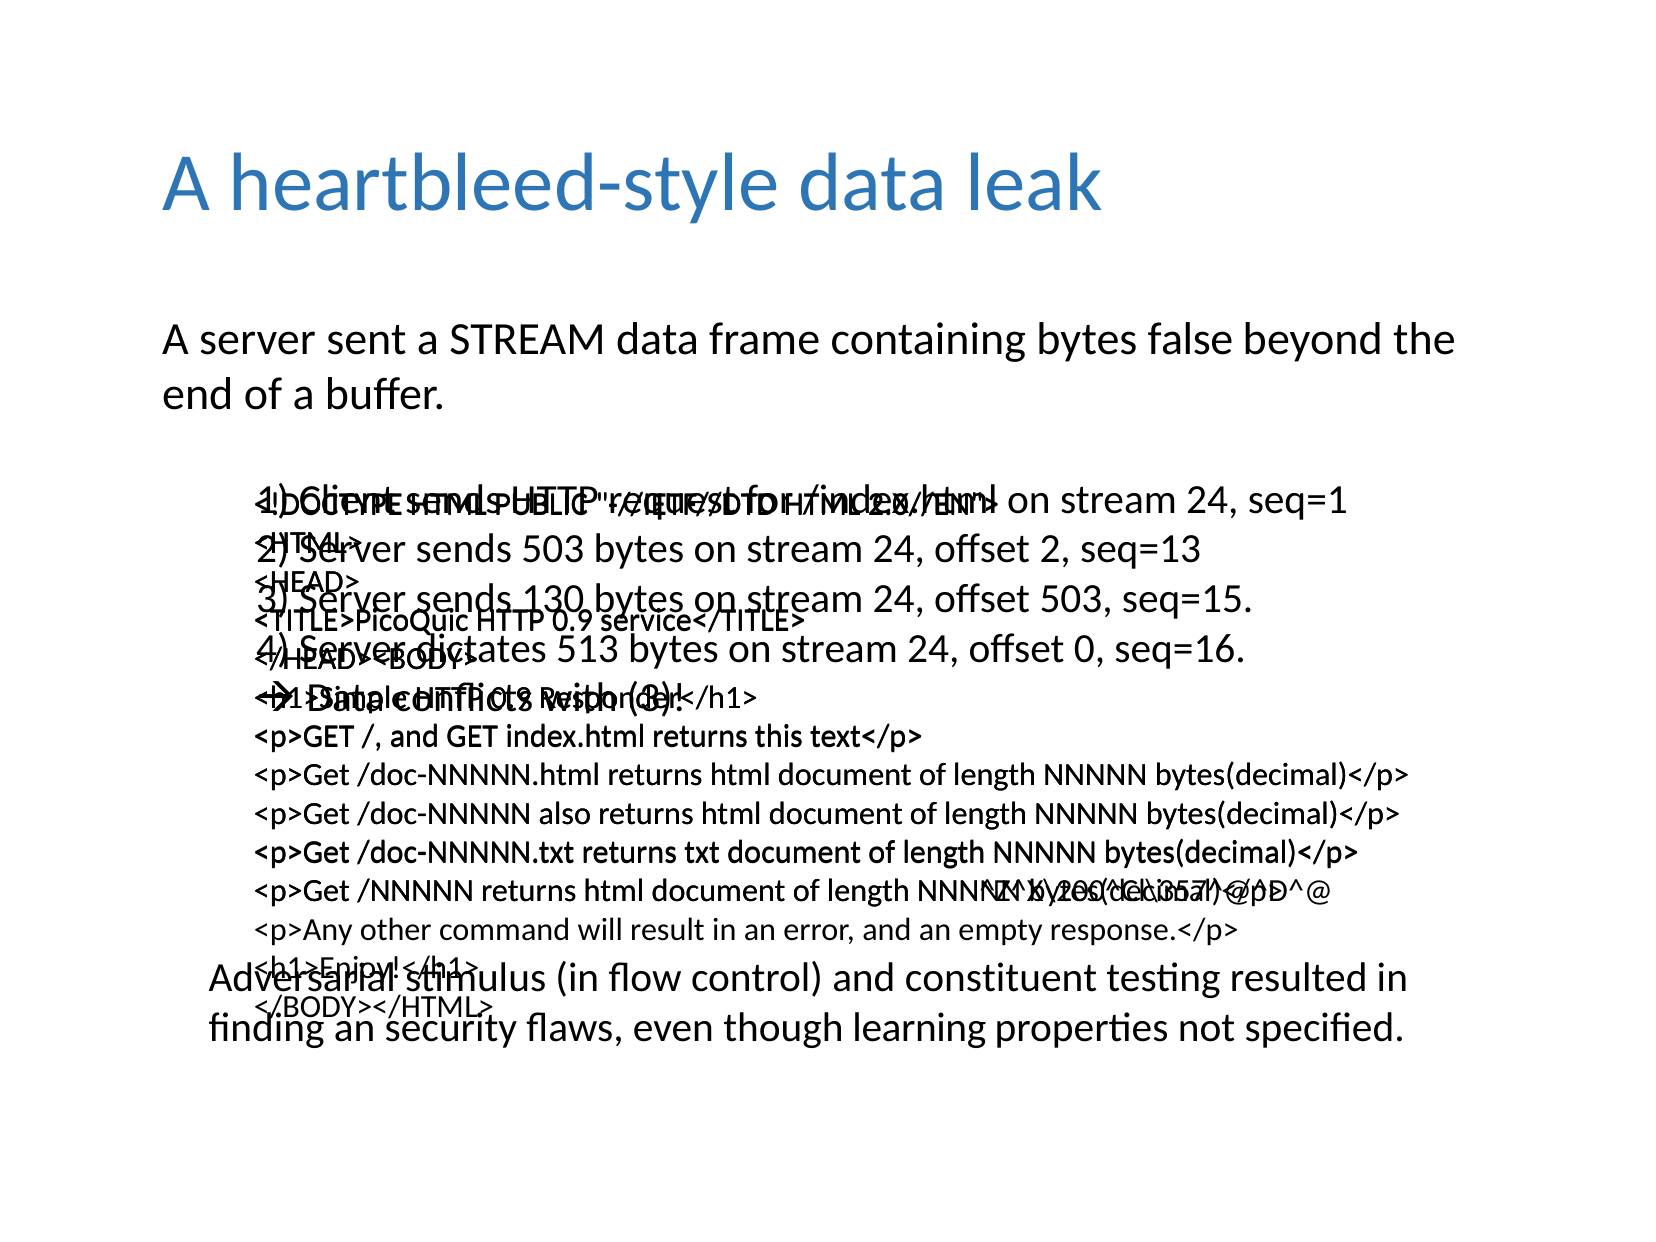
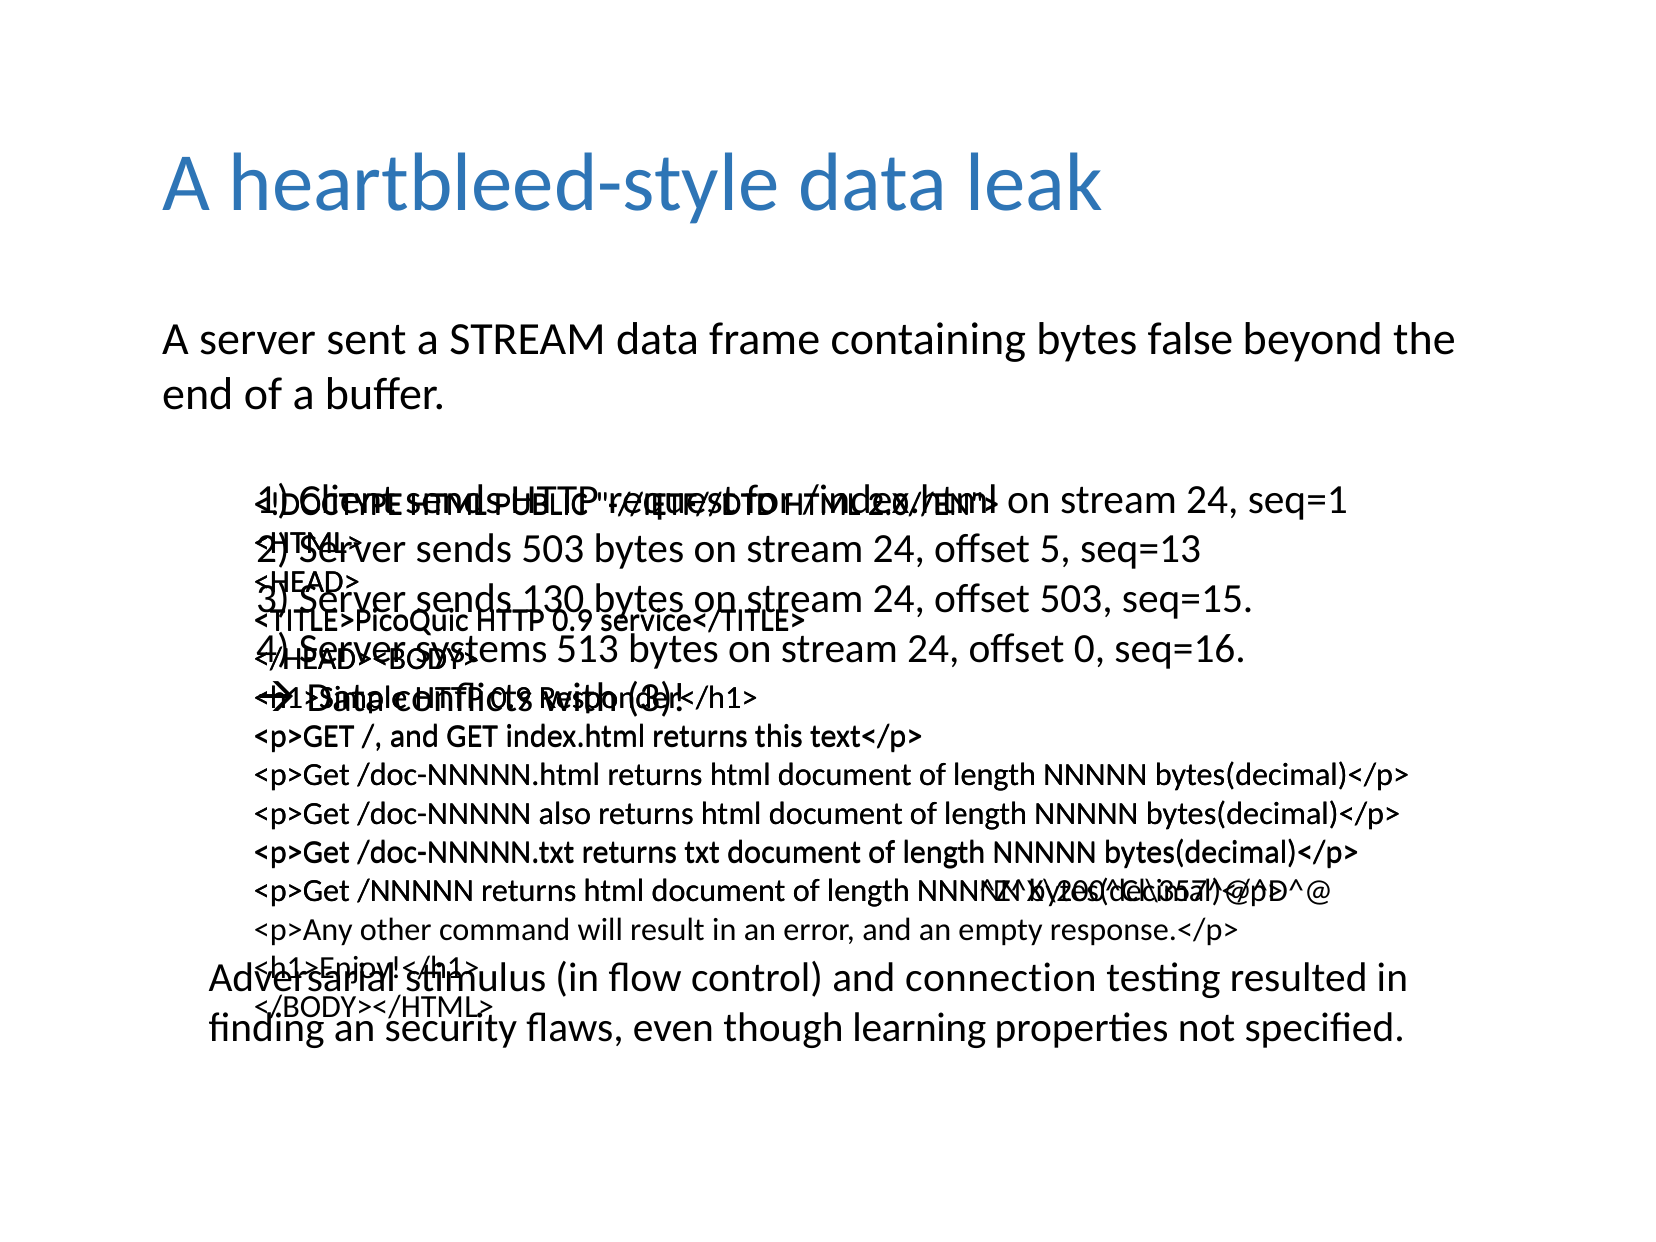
offset 2: 2 -> 5 (1055, 549)
dictates: dictates -> systems (481, 649)
constituent: constituent -> connection (1001, 978)
